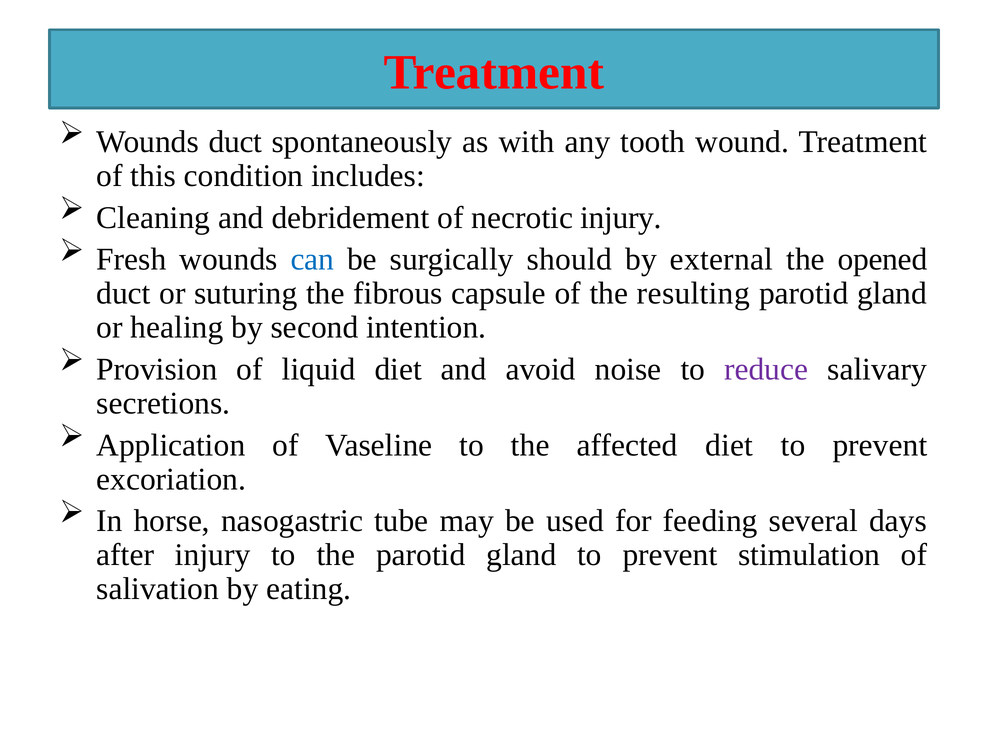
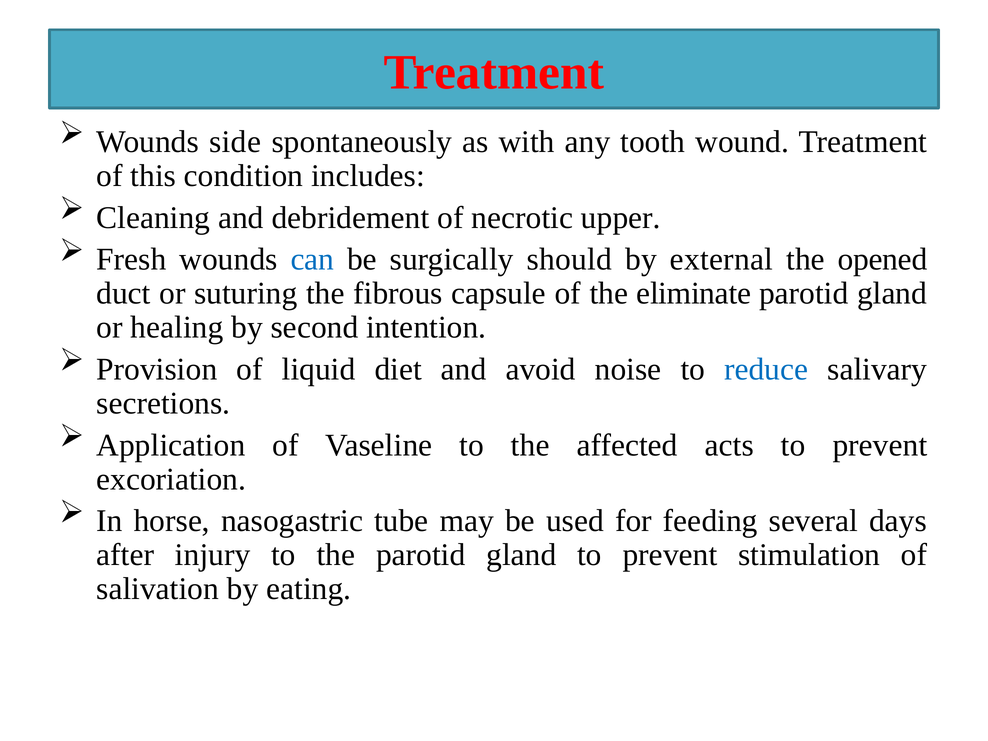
Wounds duct: duct -> side (235, 142)
necrotic injury: injury -> upper (621, 218)
resulting: resulting -> eliminate (694, 293)
reduce colour: purple -> blue (766, 369)
affected diet: diet -> acts (729, 445)
